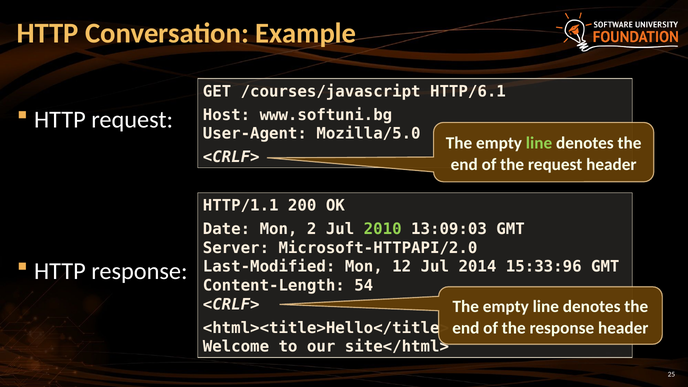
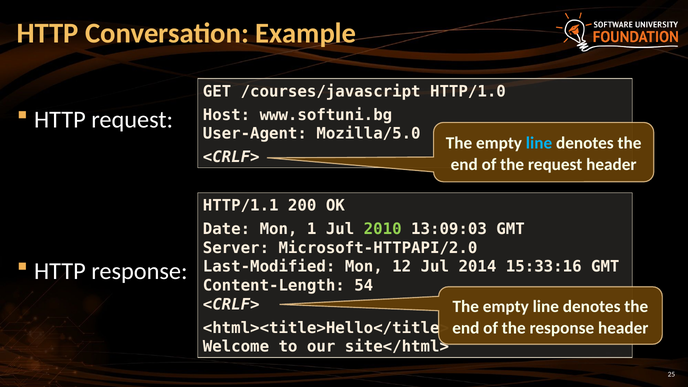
HTTP/6.1: HTTP/6.1 -> HTTP/1.0 (468, 92)
line colour: light green -> light blue (539, 143)
2: 2 -> 1 (312, 229)
15:33:96: 15:33:96 -> 15:33:16 (544, 267)
